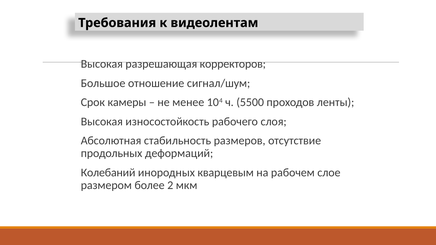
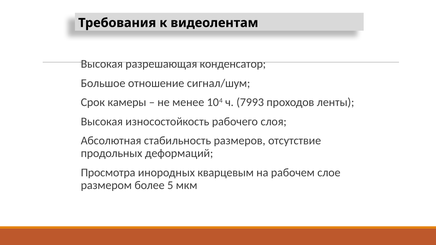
корректоров: корректоров -> конденсатор (233, 64)
5500: 5500 -> 7993 (250, 102)
Колебаний: Колебаний -> Просмотра (108, 173)
2: 2 -> 5 (170, 185)
